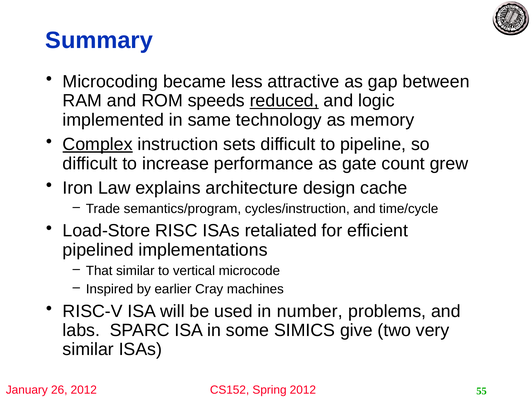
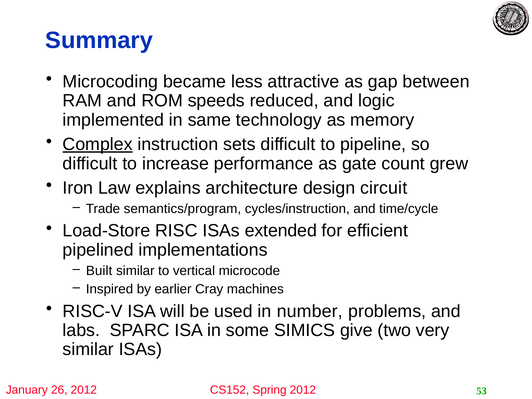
reduced underline: present -> none (284, 101)
cache: cache -> circuit (384, 188)
retaliated: retaliated -> extended (281, 231)
That: That -> Built (99, 271)
55: 55 -> 53 (482, 391)
